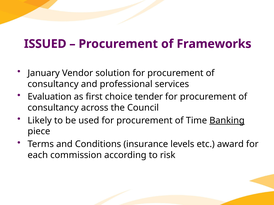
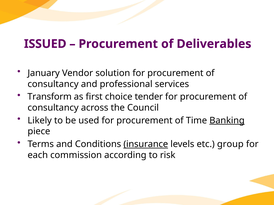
Frameworks: Frameworks -> Deliverables (214, 44)
Evaluation: Evaluation -> Transform (50, 97)
insurance underline: none -> present (146, 144)
award: award -> group (230, 144)
